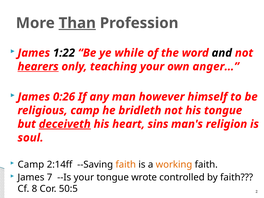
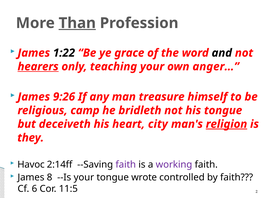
while: while -> grace (129, 53)
0:26: 0:26 -> 9:26 (64, 97)
however: however -> treasure (162, 97)
deceiveth underline: present -> none (65, 124)
sins: sins -> city (158, 124)
religion underline: none -> present (226, 124)
soul: soul -> they (31, 138)
Camp: Camp -> Havoc (31, 165)
faith colour: orange -> purple (126, 165)
working colour: orange -> purple (174, 165)
7: 7 -> 8 (50, 177)
8: 8 -> 6 (34, 189)
50:5: 50:5 -> 11:5 (68, 189)
